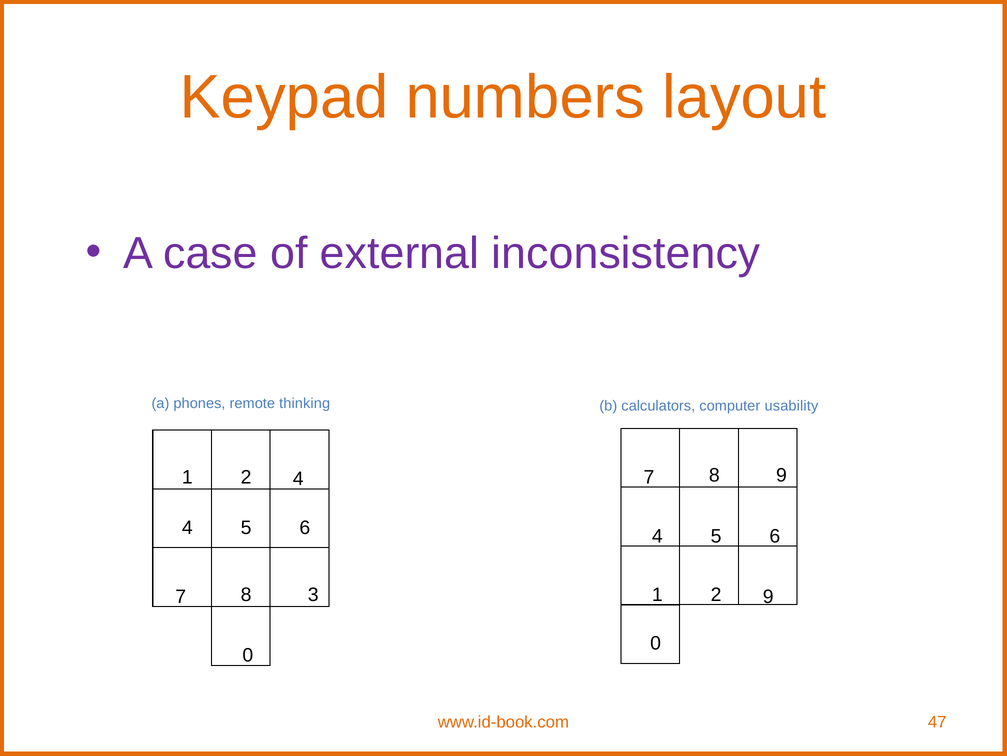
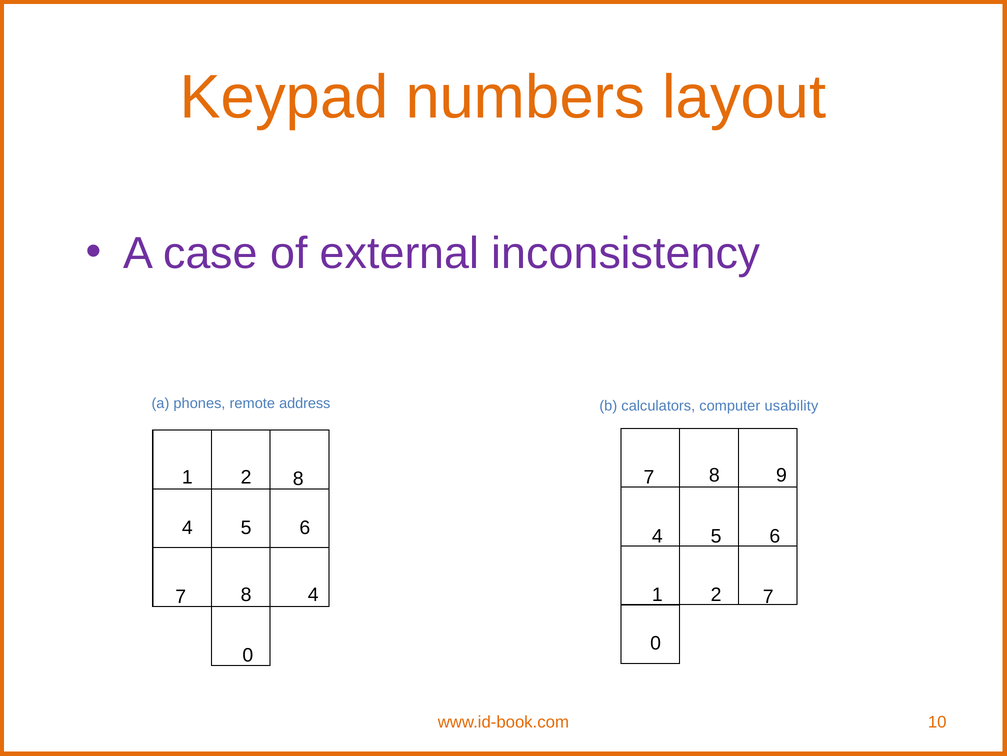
thinking: thinking -> address (305, 403)
2 4: 4 -> 8 (298, 479)
2 9: 9 -> 7 (768, 596)
7 8 3: 3 -> 4 (313, 594)
47: 47 -> 10 (937, 721)
